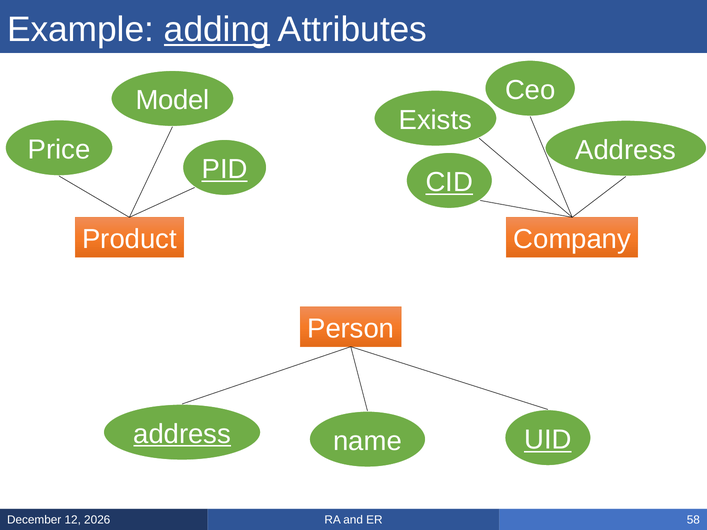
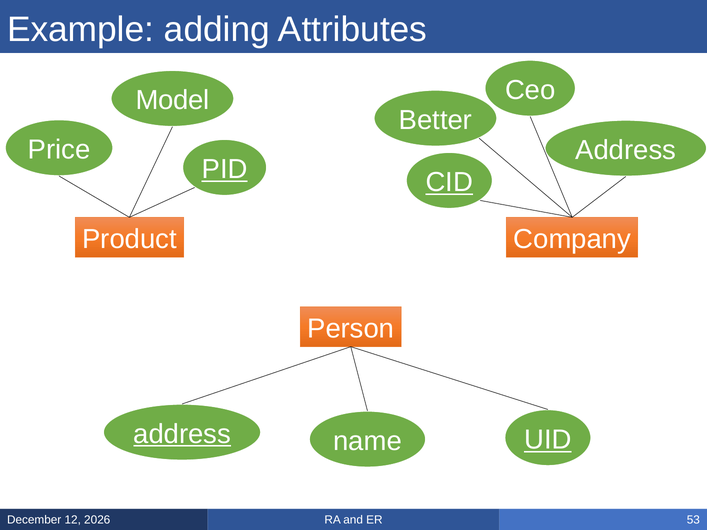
adding underline: present -> none (217, 30)
Exists: Exists -> Better (435, 120)
58: 58 -> 53 (693, 520)
